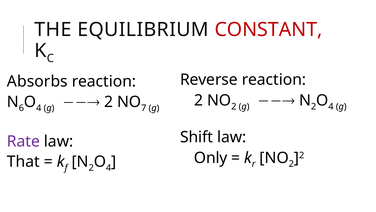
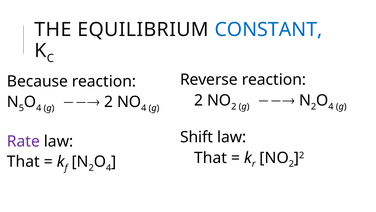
CONSTANT colour: red -> blue (268, 30)
Absorbs: Absorbs -> Because (37, 81)
6: 6 -> 5 (21, 108)
7: 7 -> 4 (144, 108)
Only: Only -> That (211, 158)
